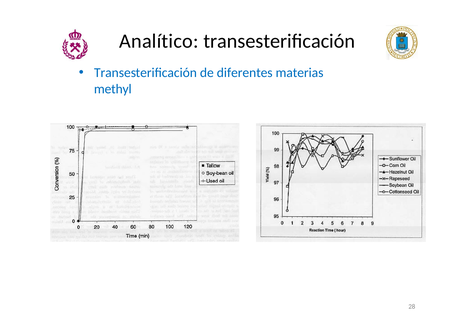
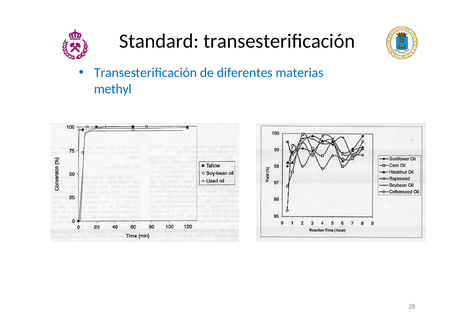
Analítico: Analítico -> Standard (159, 41)
